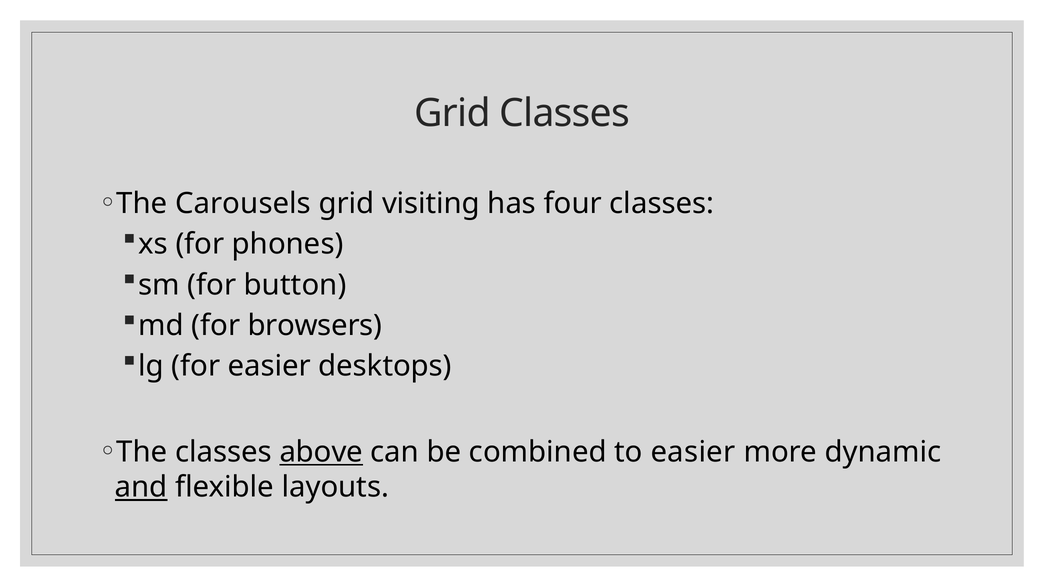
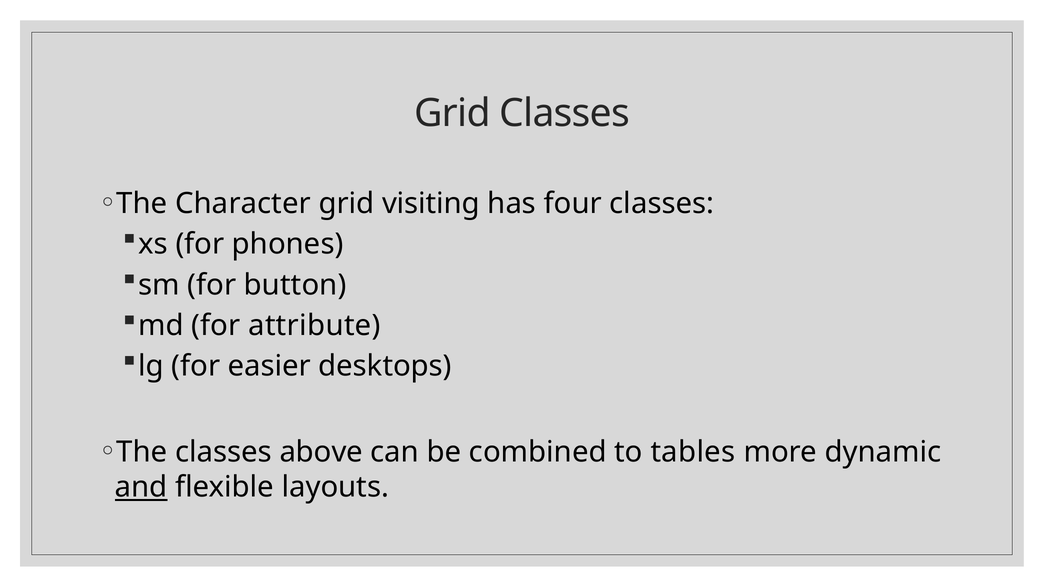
Carousels: Carousels -> Character (243, 204)
browsers: browsers -> attribute (314, 326)
above underline: present -> none (321, 452)
to easier: easier -> tables (693, 452)
